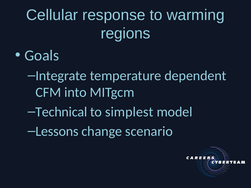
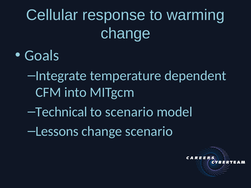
regions: regions -> change (126, 33)
to simplest: simplest -> scenario (129, 112)
